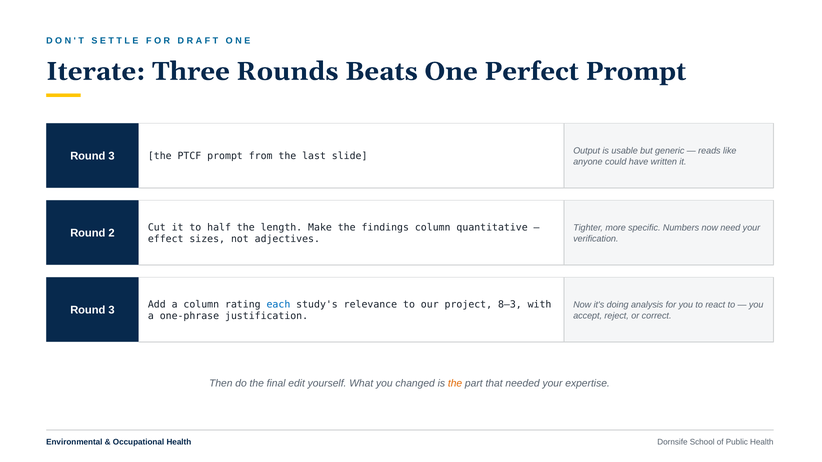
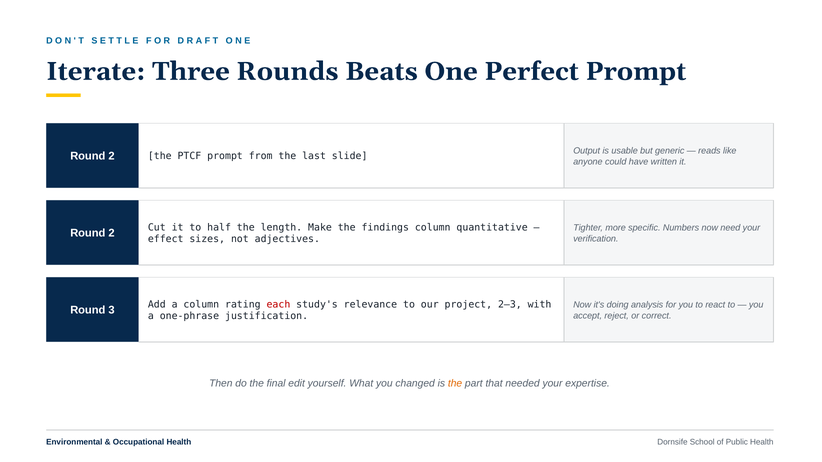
3: 3 -> 2 (112, 156)
each colour: blue -> red (278, 305)
8–3: 8–3 -> 2–3 (510, 305)
